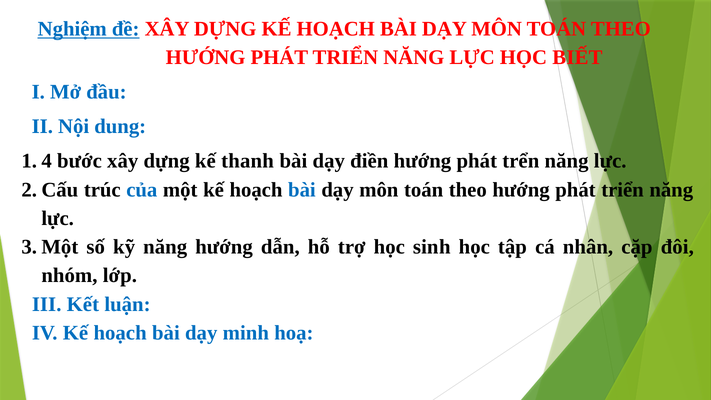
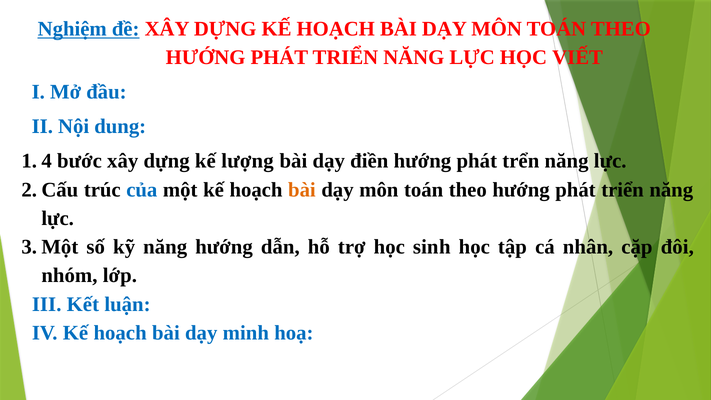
BIẾT: BIẾT -> VIẾT (578, 57)
thanh: thanh -> lượng (248, 161)
bài colour: blue -> orange (302, 190)
